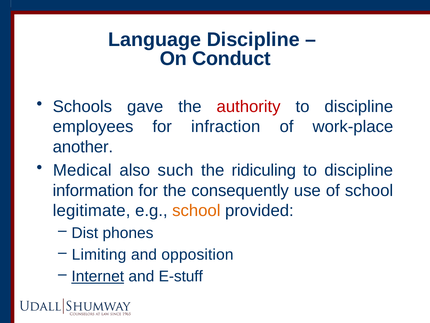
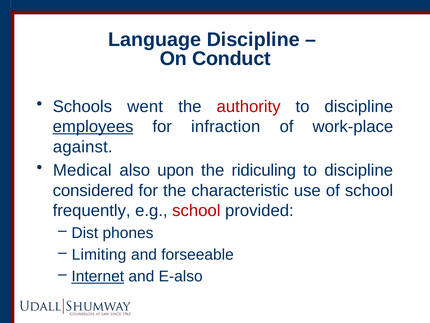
gave: gave -> went (145, 107)
employees underline: none -> present (93, 127)
another: another -> against (83, 147)
such: such -> upon (176, 170)
information: information -> considered (93, 190)
consequently: consequently -> characteristic (240, 190)
legitimate: legitimate -> frequently (92, 210)
school colour: orange -> red (196, 210)
opposition: opposition -> forseeable (198, 254)
E-stuff: E-stuff -> E-also (181, 276)
